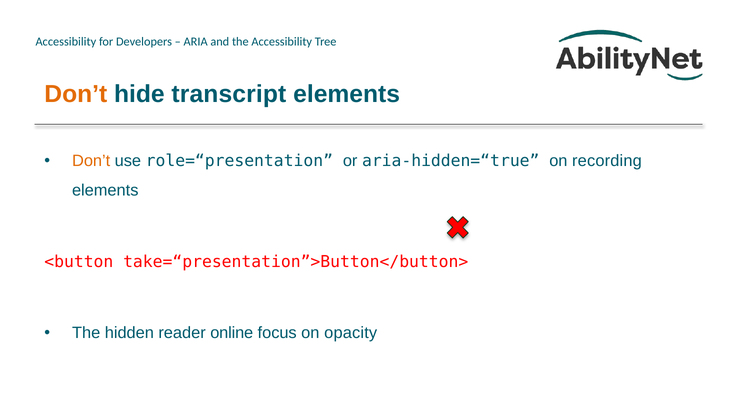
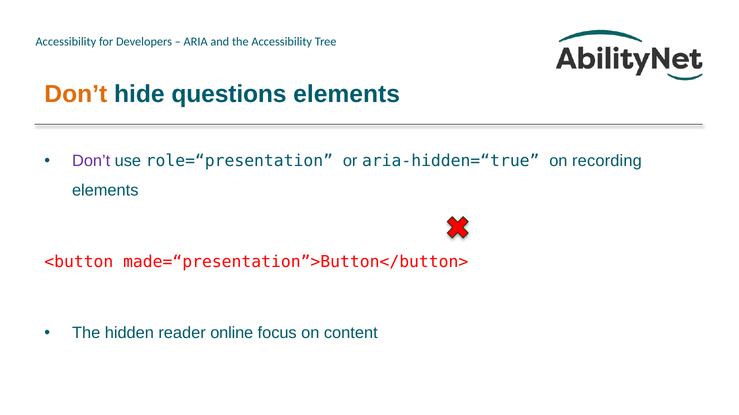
transcript: transcript -> questions (229, 94)
Don’t colour: orange -> purple (91, 161)
take=“presentation”>Button</button>: take=“presentation”>Button</button> -> made=“presentation”>Button</button> (296, 262)
opacity: opacity -> content (351, 334)
